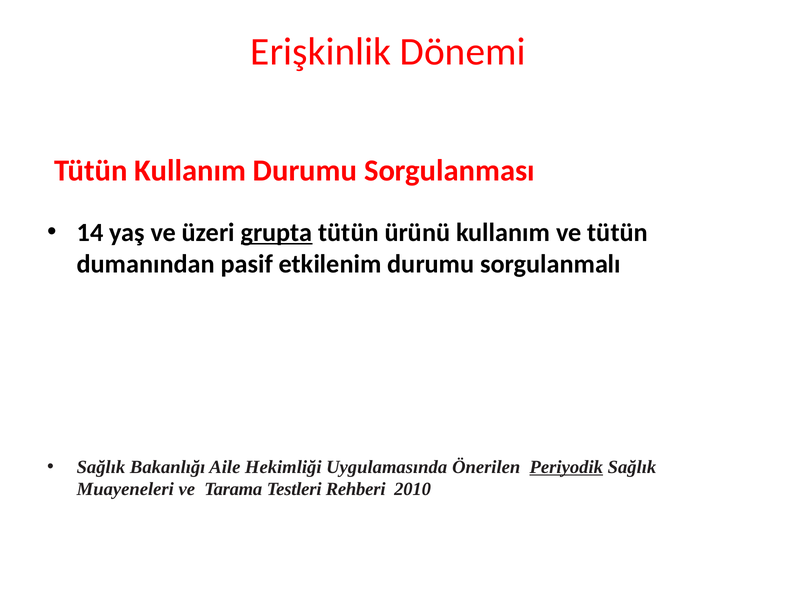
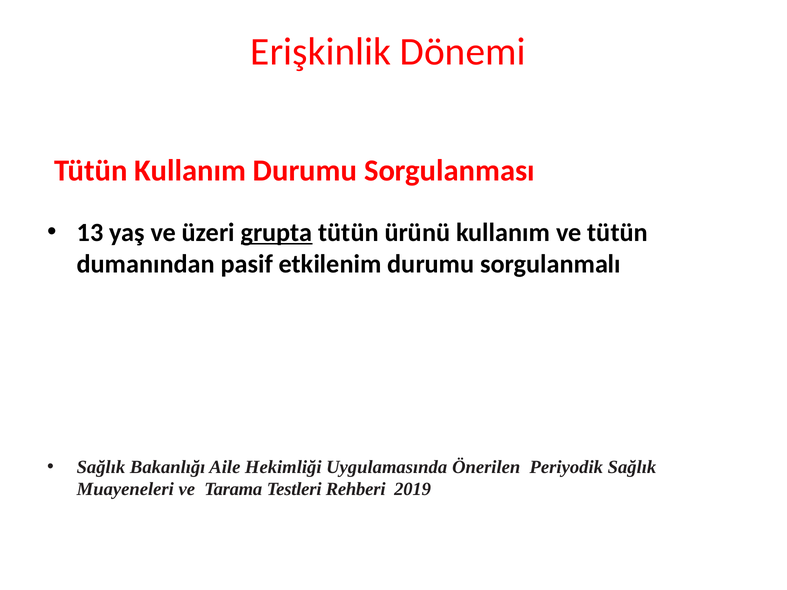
14: 14 -> 13 (90, 233)
Periyodik underline: present -> none (566, 467)
2010: 2010 -> 2019 (413, 490)
